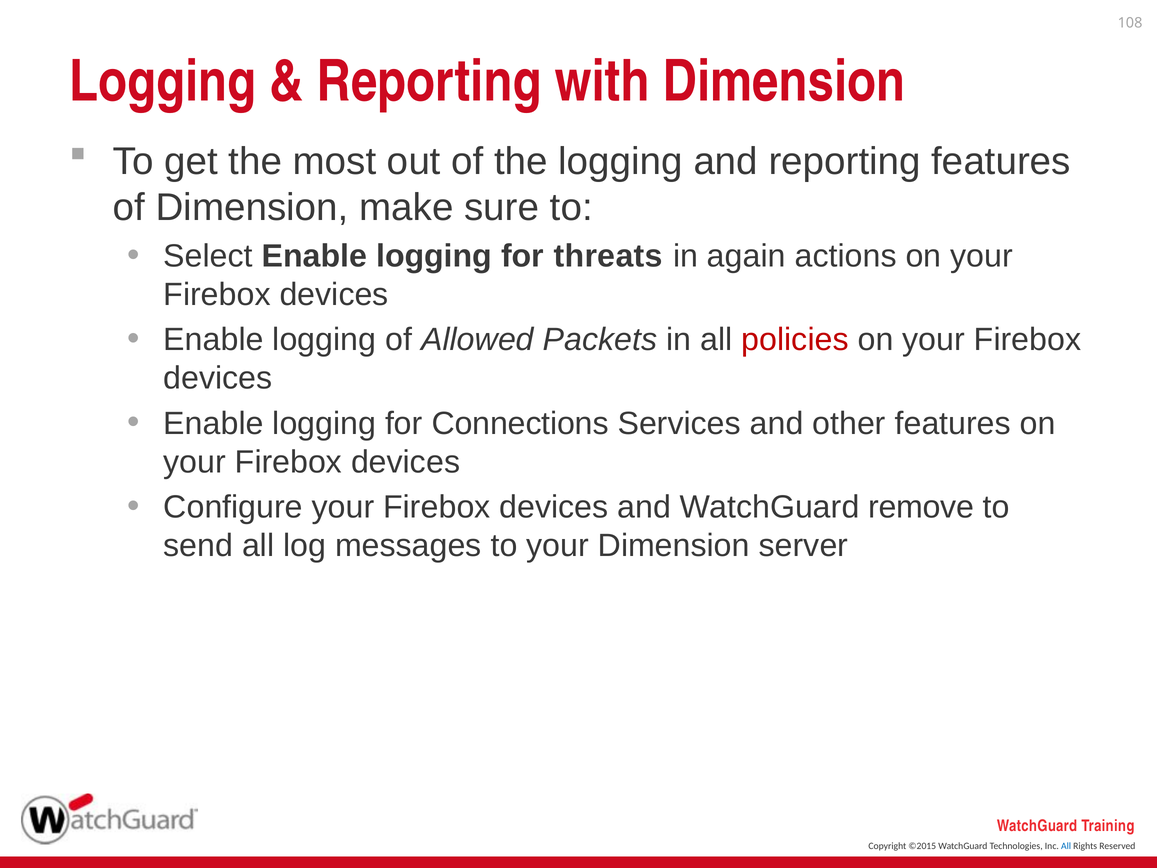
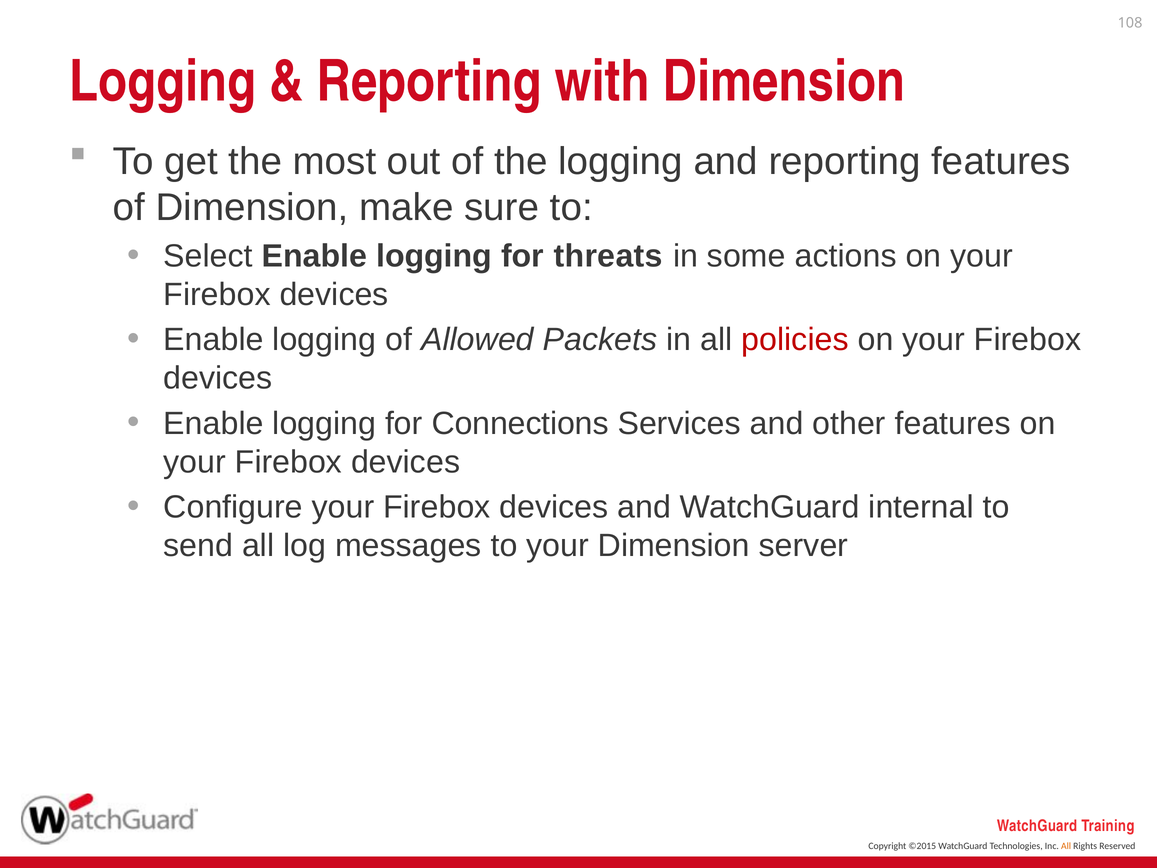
again: again -> some (746, 256)
remove: remove -> internal (921, 507)
All colour: blue -> orange (1066, 846)
